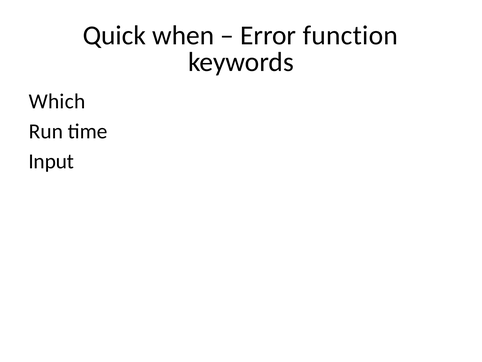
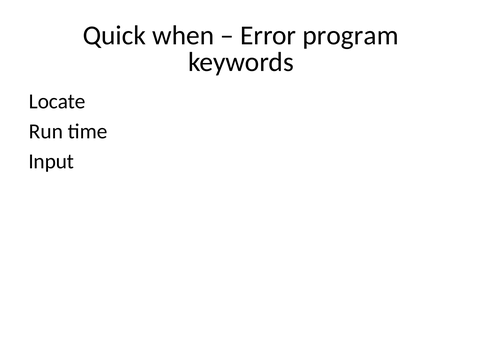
function: function -> program (351, 36)
Which: Which -> Locate (57, 101)
